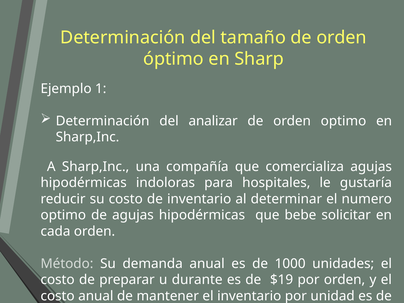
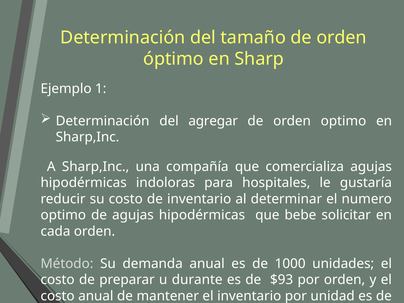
analizar: analizar -> agregar (213, 121)
$19: $19 -> $93 (282, 280)
